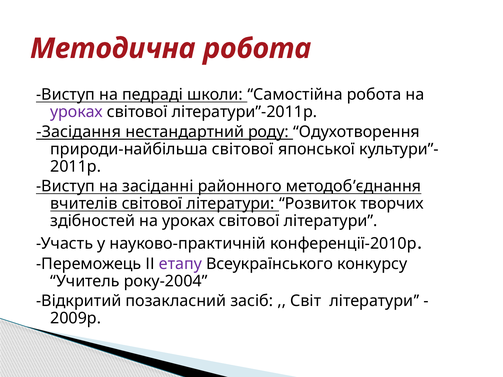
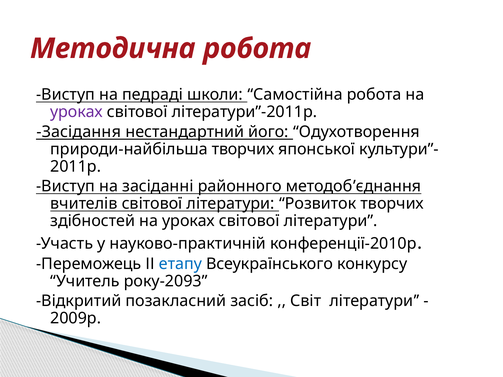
роду: роду -> його (268, 132)
природи-найбільша світової: світової -> творчих (243, 149)
етапу colour: purple -> blue (180, 264)
року-2004: року-2004 -> року-2093 (166, 281)
